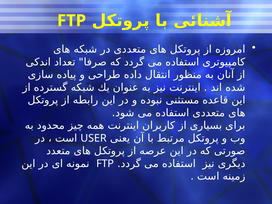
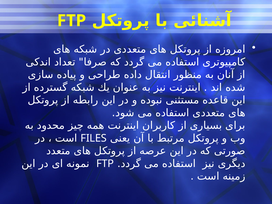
USER: USER -> FILES (94, 138)
